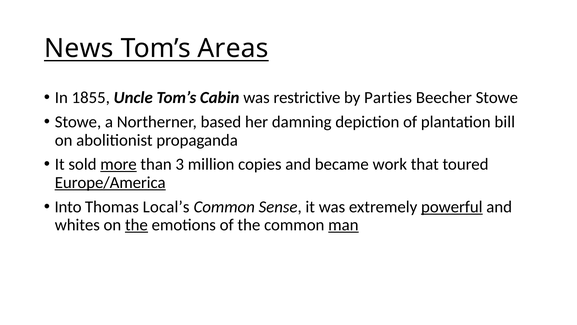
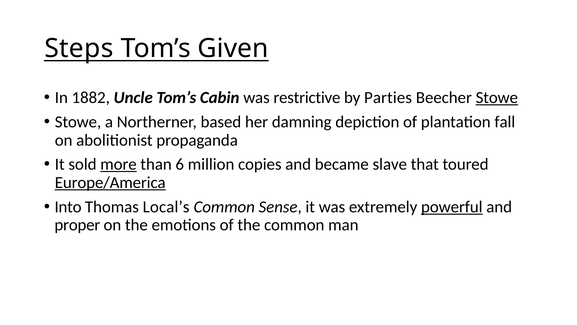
News: News -> Steps (79, 48)
Areas: Areas -> Given (233, 48)
1855: 1855 -> 1882 (91, 98)
Stowe underline: none -> present (497, 98)
bill: bill -> fall (505, 122)
3: 3 -> 6 (180, 164)
work: work -> slave (390, 164)
whites: whites -> proper (77, 225)
the underline: present -> none (136, 225)
man underline: present -> none (343, 225)
